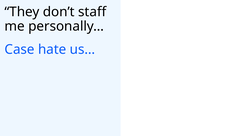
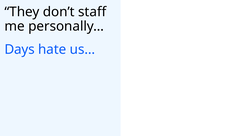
Case: Case -> Days (20, 50)
